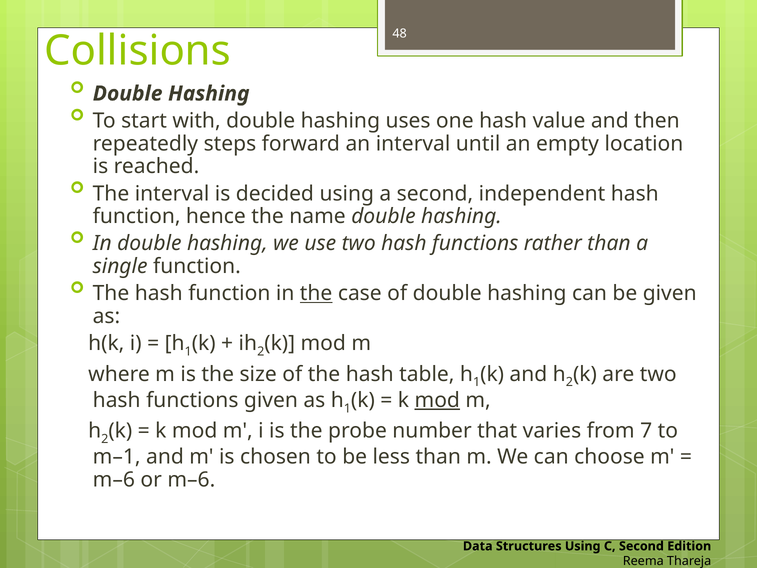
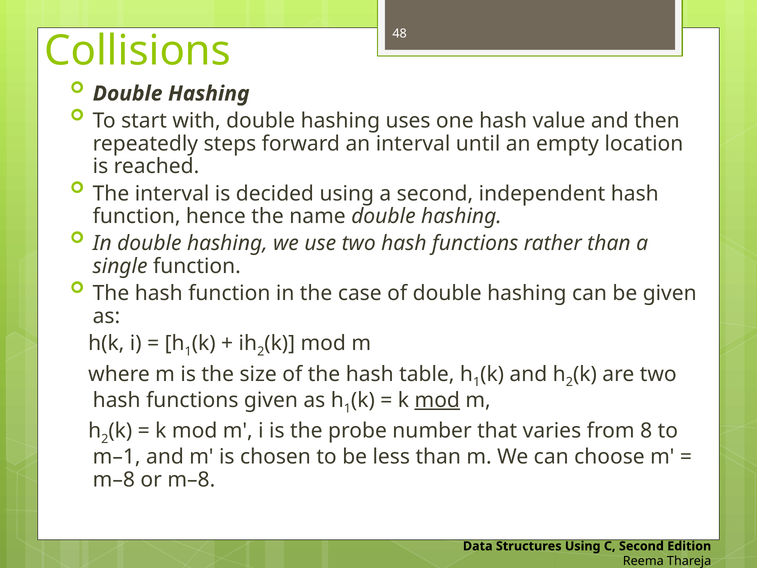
the underline: present -> none (316, 293)
7: 7 -> 8 (646, 431)
m–6: m–6 -> m–8 (114, 479)
or m–6: m–6 -> m–8 (191, 479)
